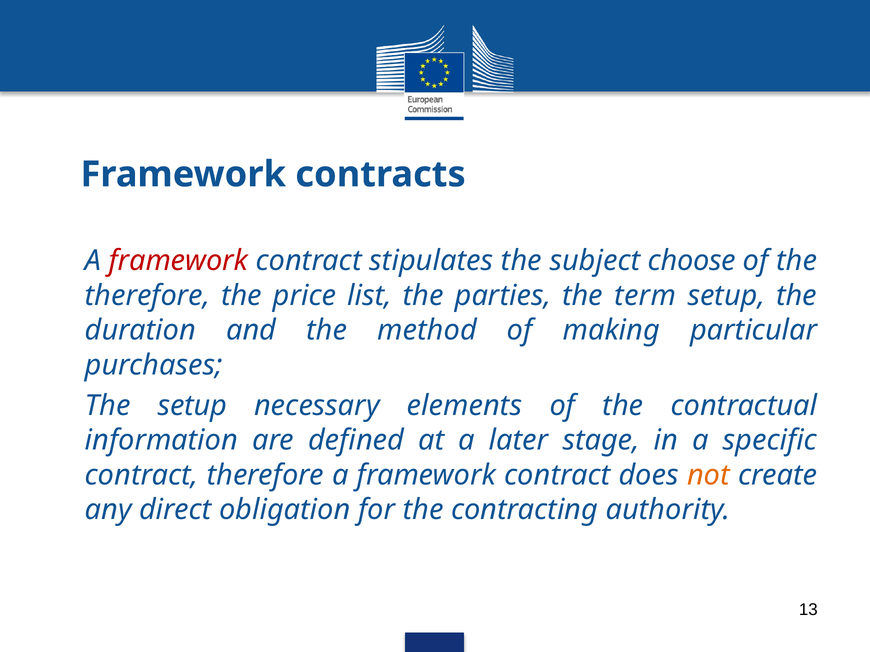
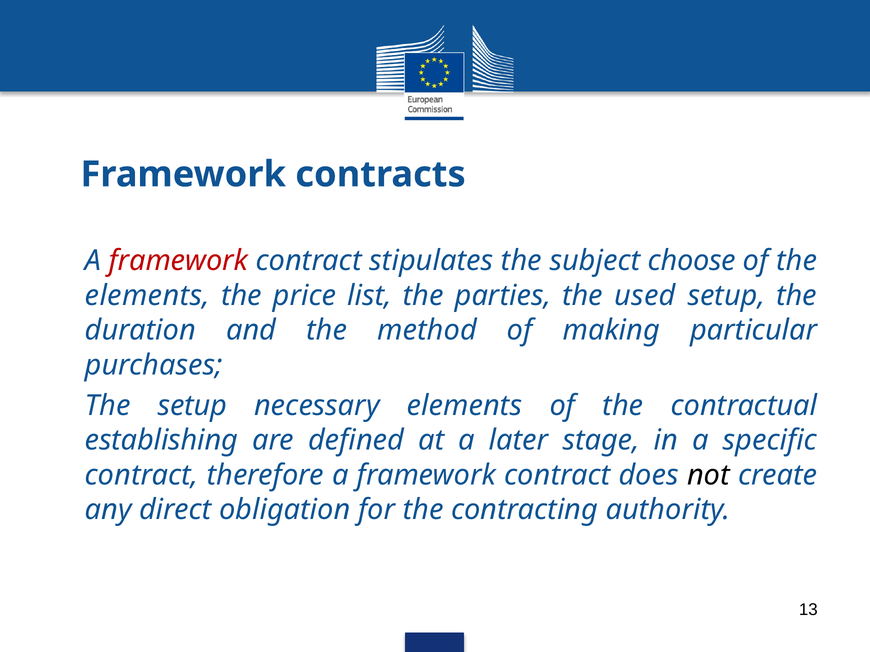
therefore: therefore -> elements (147, 296)
term: term -> used (645, 296)
information: information -> establishing (161, 441)
not colour: orange -> black (709, 476)
